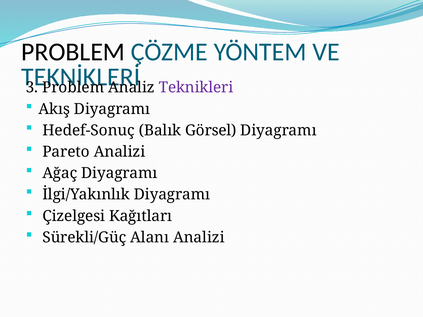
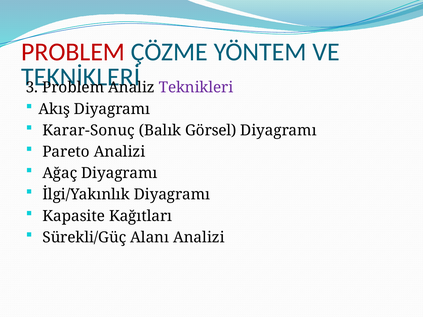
PROBLEM colour: black -> red (73, 52)
Hedef-Sonuç: Hedef-Sonuç -> Karar-Sonuç (89, 131)
Çizelgesi: Çizelgesi -> Kapasite (74, 216)
